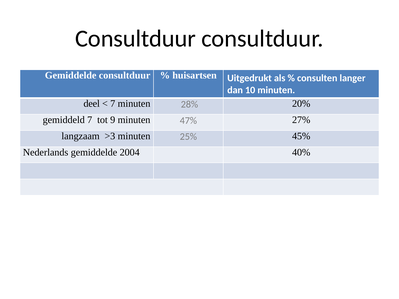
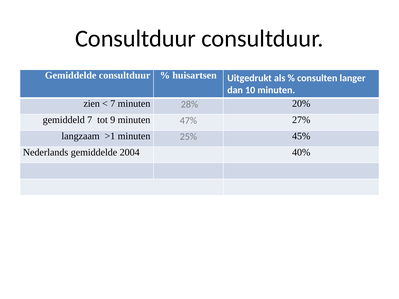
deel: deel -> zien (92, 104)
>3: >3 -> >1 (110, 136)
